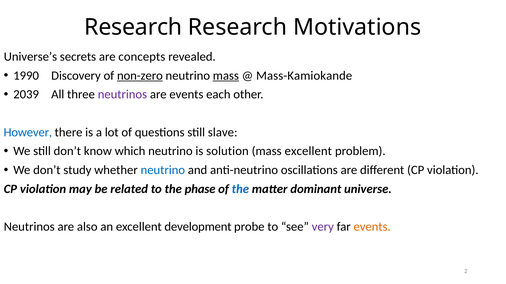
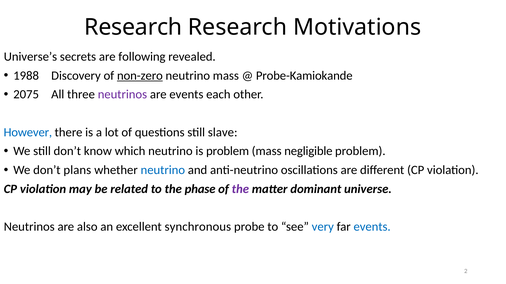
concepts: concepts -> following (142, 57)
1990: 1990 -> 1988 (26, 76)
mass underline: present -> none (226, 76)
Mass-Kamiokande: Mass-Kamiokande -> Probe-Kamiokande (304, 76)
2039: 2039 -> 2075 (26, 95)
is solution: solution -> problem (228, 151)
mass excellent: excellent -> negligible (308, 151)
study: study -> plans (77, 170)
the colour: blue -> purple (240, 189)
development: development -> synchronous (198, 227)
very colour: purple -> blue (323, 227)
events colour: orange -> blue (372, 227)
